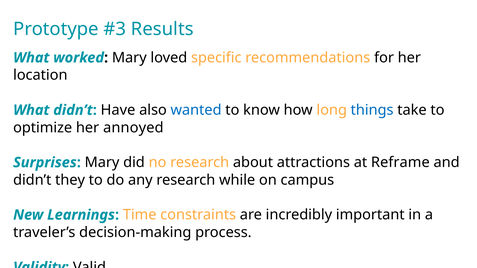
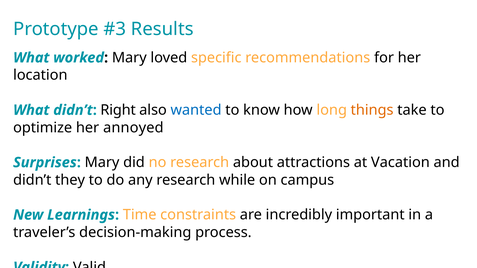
Have: Have -> Right (118, 110)
things colour: blue -> orange (372, 110)
Reframe: Reframe -> Vacation (400, 163)
